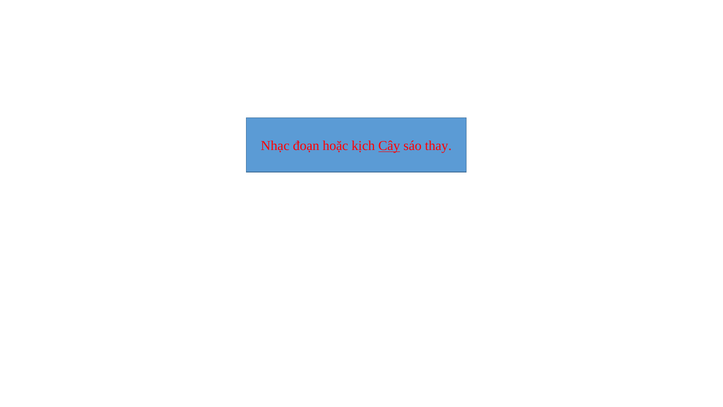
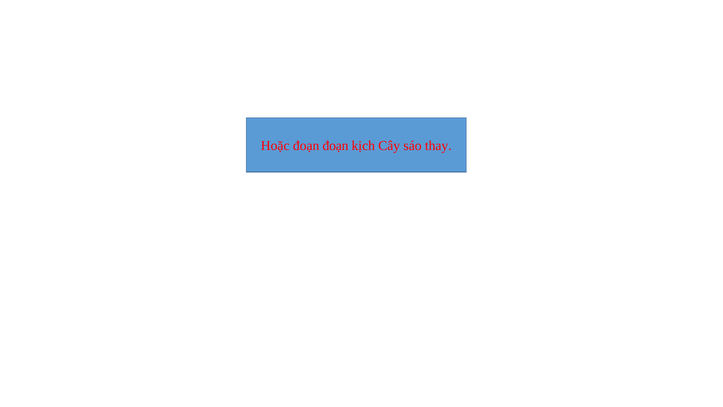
Nhạc: Nhạc -> Hoặc (275, 146)
đoạn hoặc: hoặc -> đoạn (336, 146)
Cây underline: present -> none (389, 146)
